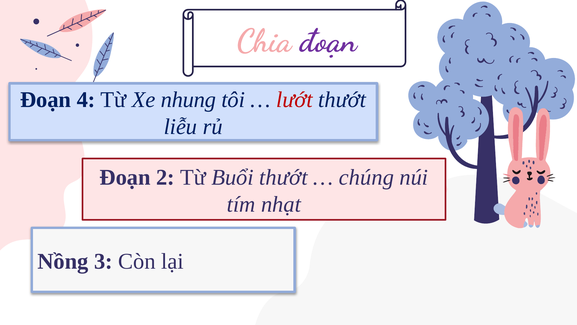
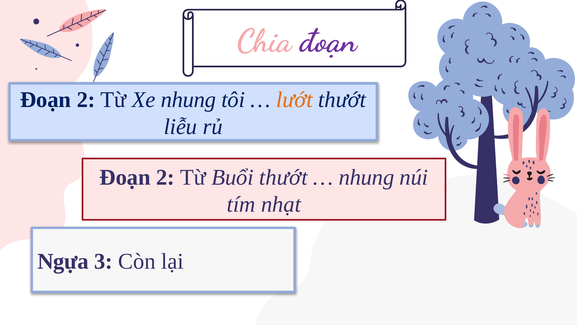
4: 4 -> 2 (86, 100)
lướt colour: red -> orange (294, 100)
chúng: chúng -> nhung (367, 177)
Nồng: Nồng -> Ngựa (63, 261)
